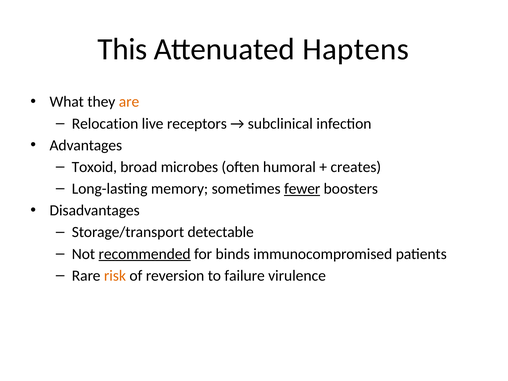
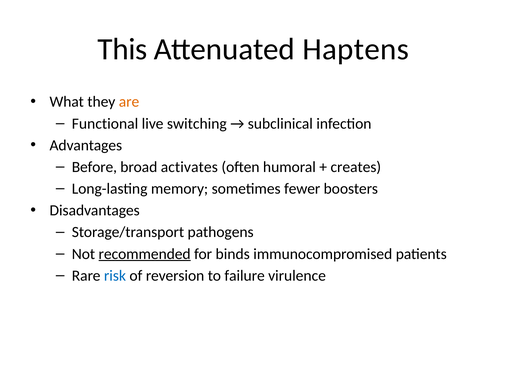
Relocation: Relocation -> Functional (105, 124)
receptors: receptors -> switching (197, 124)
Toxoid: Toxoid -> Before (94, 167)
microbes: microbes -> activates (189, 167)
fewer underline: present -> none (302, 189)
detectable: detectable -> pathogens (221, 232)
risk colour: orange -> blue (115, 276)
